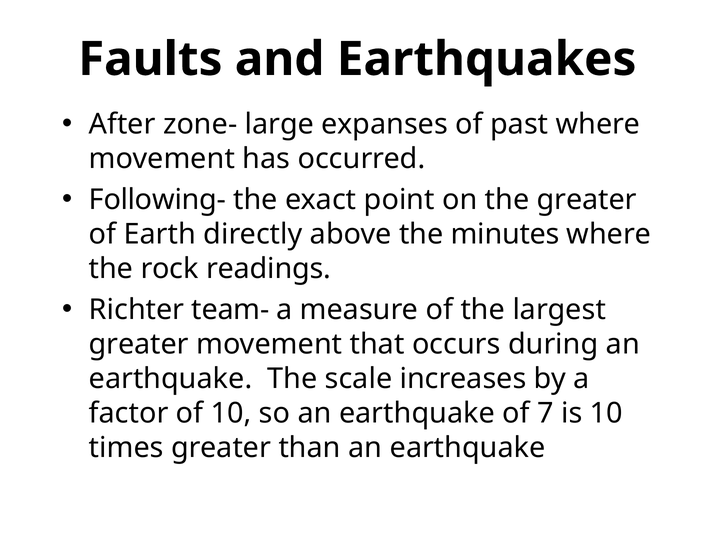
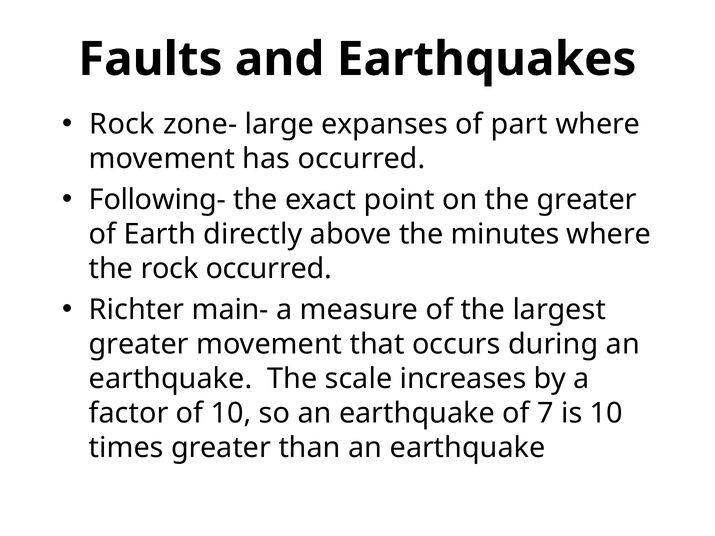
After: After -> Rock (122, 124)
past: past -> part (519, 124)
rock readings: readings -> occurred (269, 269)
team-: team- -> main- (230, 310)
